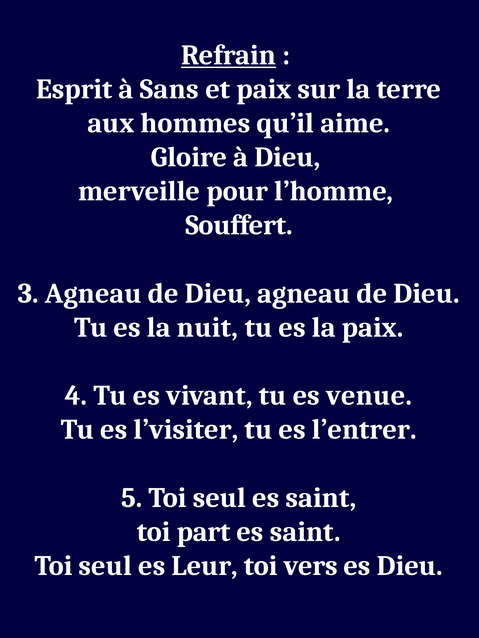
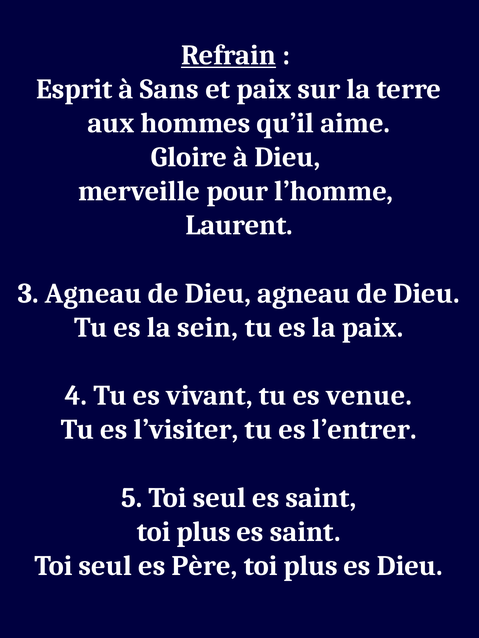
Souffert: Souffert -> Laurent (239, 226)
nuit: nuit -> sein (208, 328)
part: part -> plus (204, 532)
Leur: Leur -> Père (205, 566)
vers: vers -> plus (311, 566)
